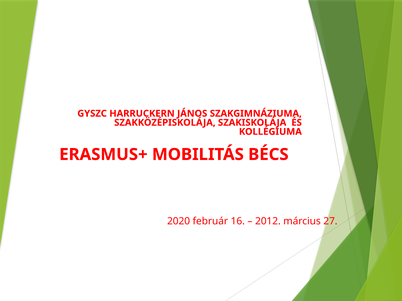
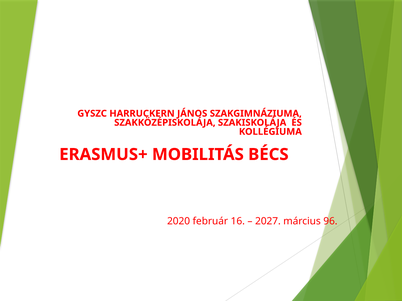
2012: 2012 -> 2027 (268, 221)
27: 27 -> 96 (330, 221)
